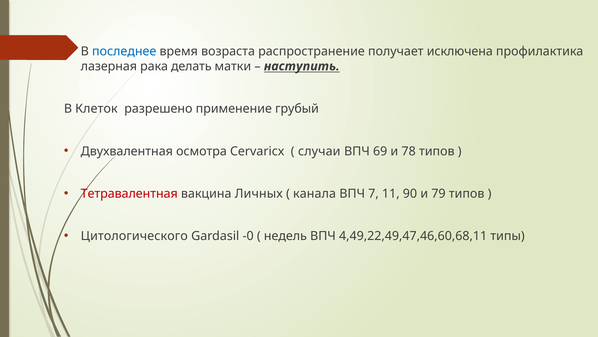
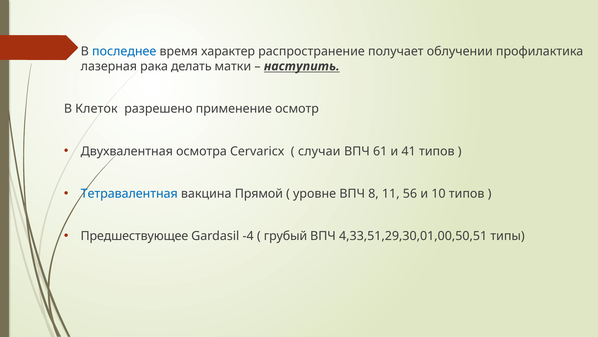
возраста: возраста -> характер (228, 51)
исключена: исключена -> облучении (460, 51)
грубый: грубый -> осмотр (297, 109)
69: 69 -> 61 (380, 151)
78: 78 -> 41 (409, 151)
Тетравалентная colour: red -> blue (129, 193)
Личных: Личных -> Прямой (259, 193)
канала: канала -> уровне (315, 193)
7: 7 -> 8 (373, 193)
90: 90 -> 56 (410, 193)
79: 79 -> 10 (438, 193)
Цитологического: Цитологического -> Предшествующее (134, 236)
-0: -0 -> -4 (248, 236)
недель: недель -> грубый (285, 236)
4,49,22,49,47,46,60,68,11: 4,49,22,49,47,46,60,68,11 -> 4,33,51,29,30,01,00,50,51 (413, 236)
